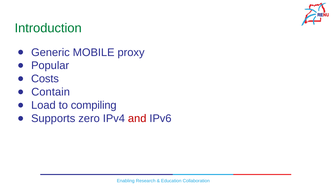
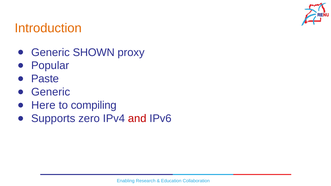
Introduction colour: green -> orange (48, 28)
MOBILE: MOBILE -> SHOWN (94, 52)
Costs: Costs -> Paste (45, 79)
Contain: Contain -> Generic (51, 92)
Load: Load -> Here (43, 105)
